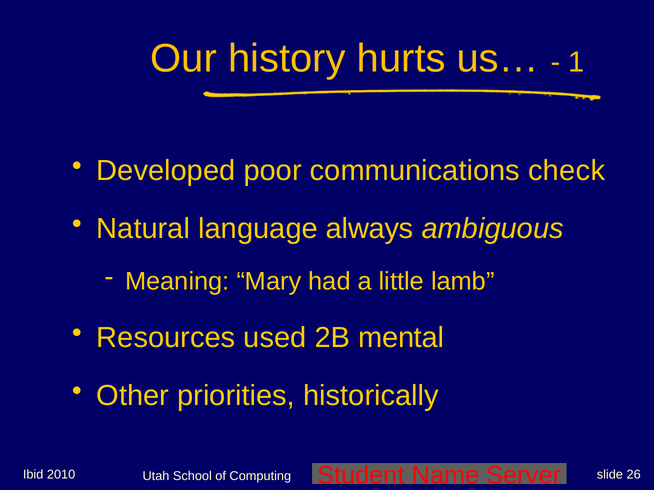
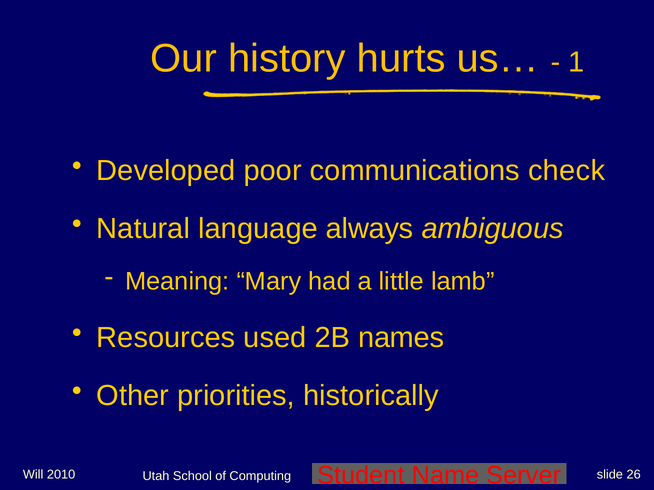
mental: mental -> names (401, 338)
Ibid: Ibid -> Will (33, 475)
